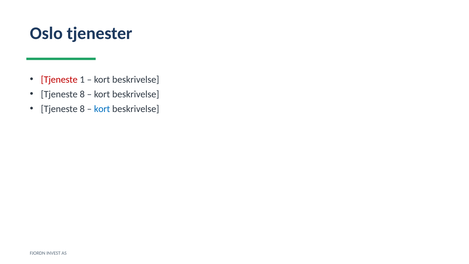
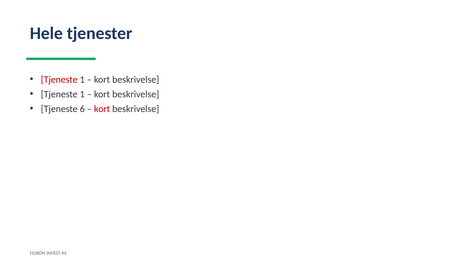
Oslo: Oslo -> Hele (46, 33)
8: 8 -> 1 (82, 94)
8: 8 -> 6 (82, 109)
kort colour: blue -> red (102, 109)
